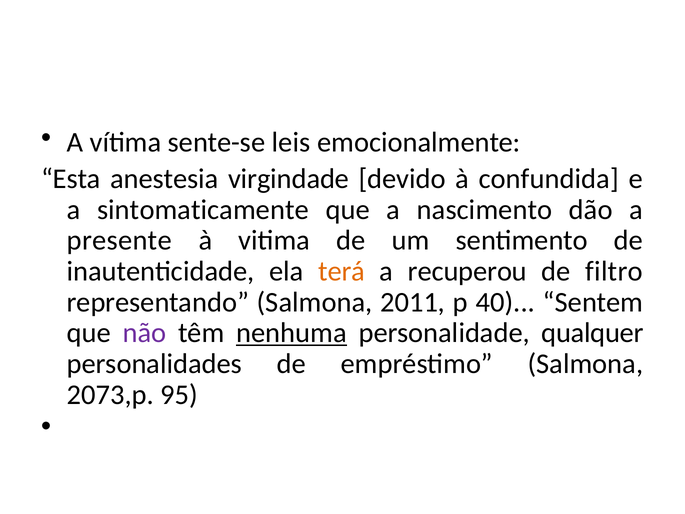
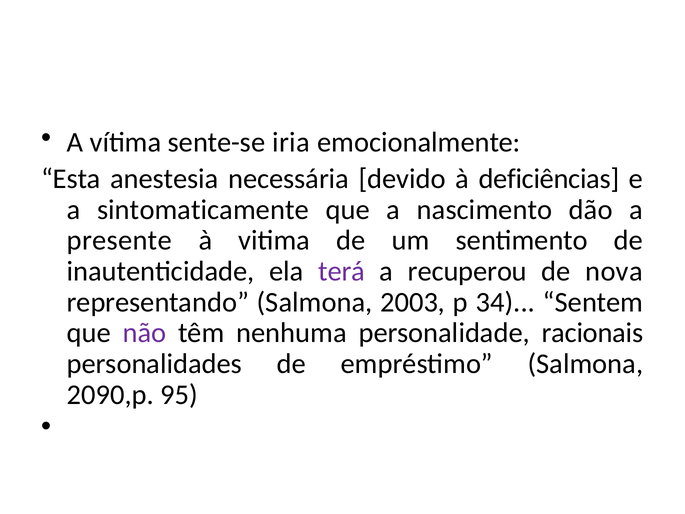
leis: leis -> iria (291, 142)
virgindade: virgindade -> necessária (289, 179)
confundida: confundida -> deficiências (549, 179)
terá colour: orange -> purple (342, 271)
filtro: filtro -> nova (614, 271)
2011: 2011 -> 2003 (413, 302)
40: 40 -> 34 (505, 302)
nenhuma underline: present -> none (291, 333)
qualquer: qualquer -> racionais (593, 333)
2073,p: 2073,p -> 2090,p (110, 394)
